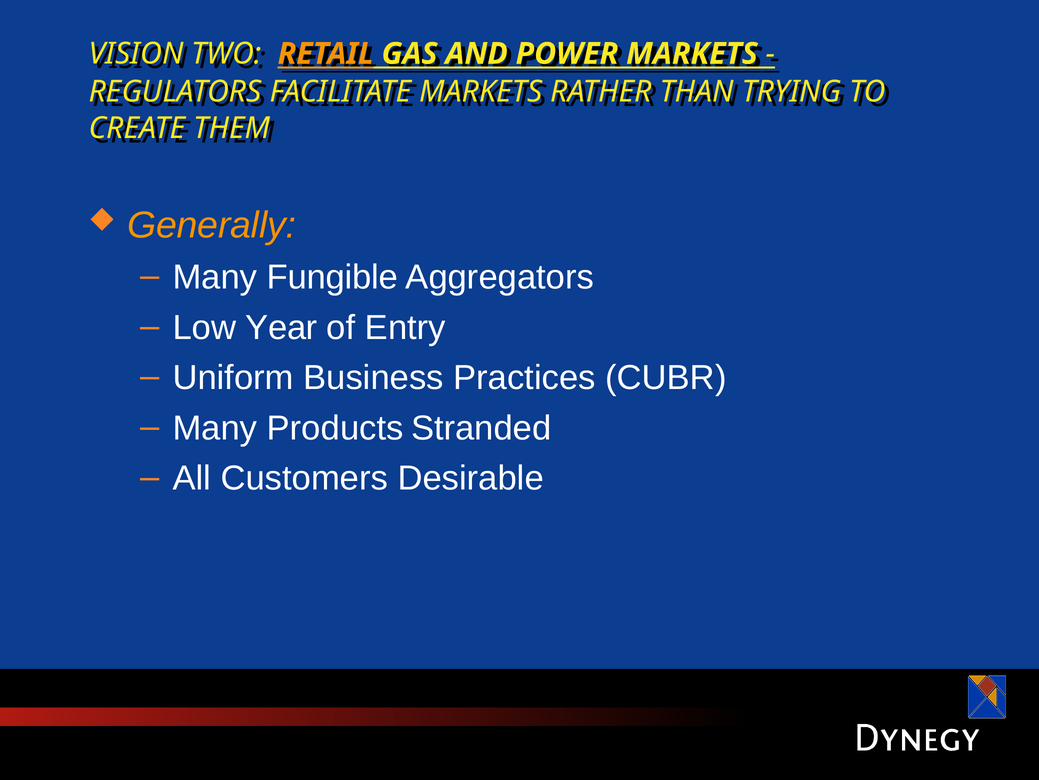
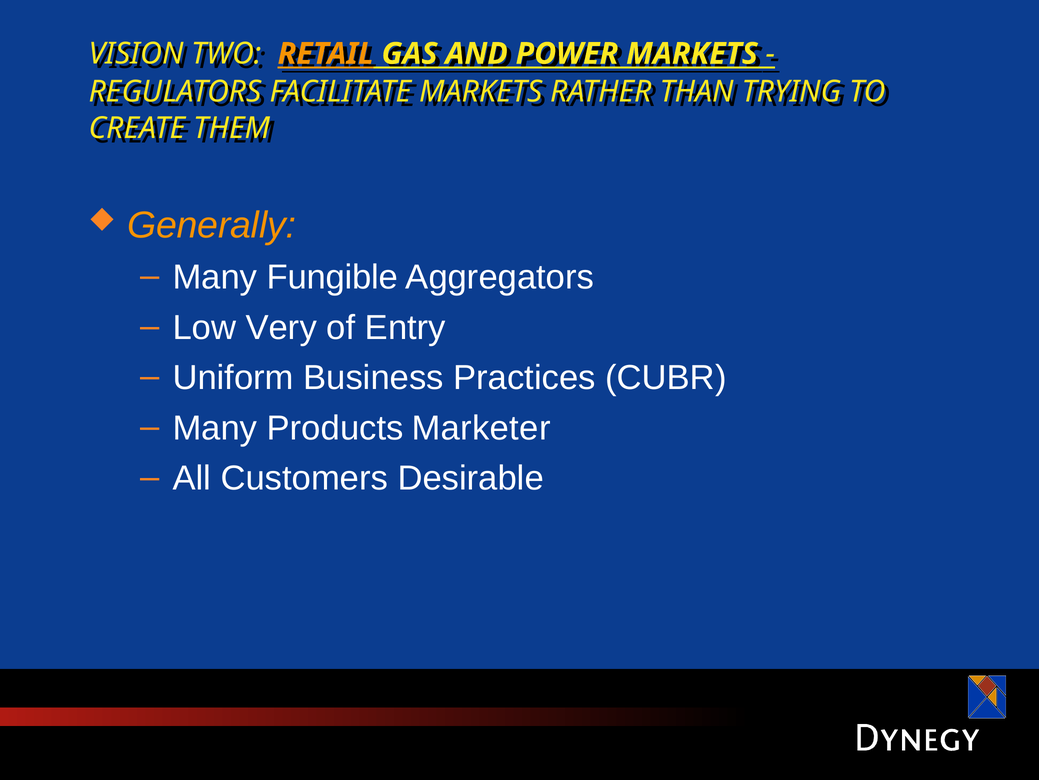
Year: Year -> Very (281, 327)
Stranded: Stranded -> Marketer (481, 428)
